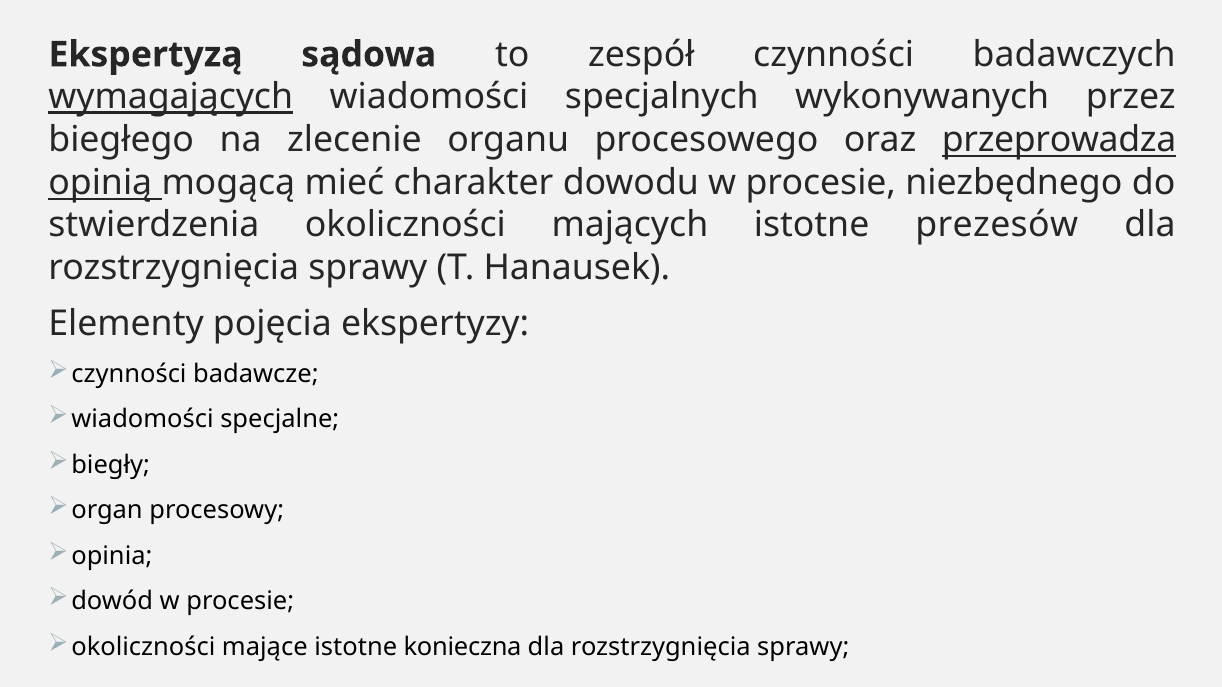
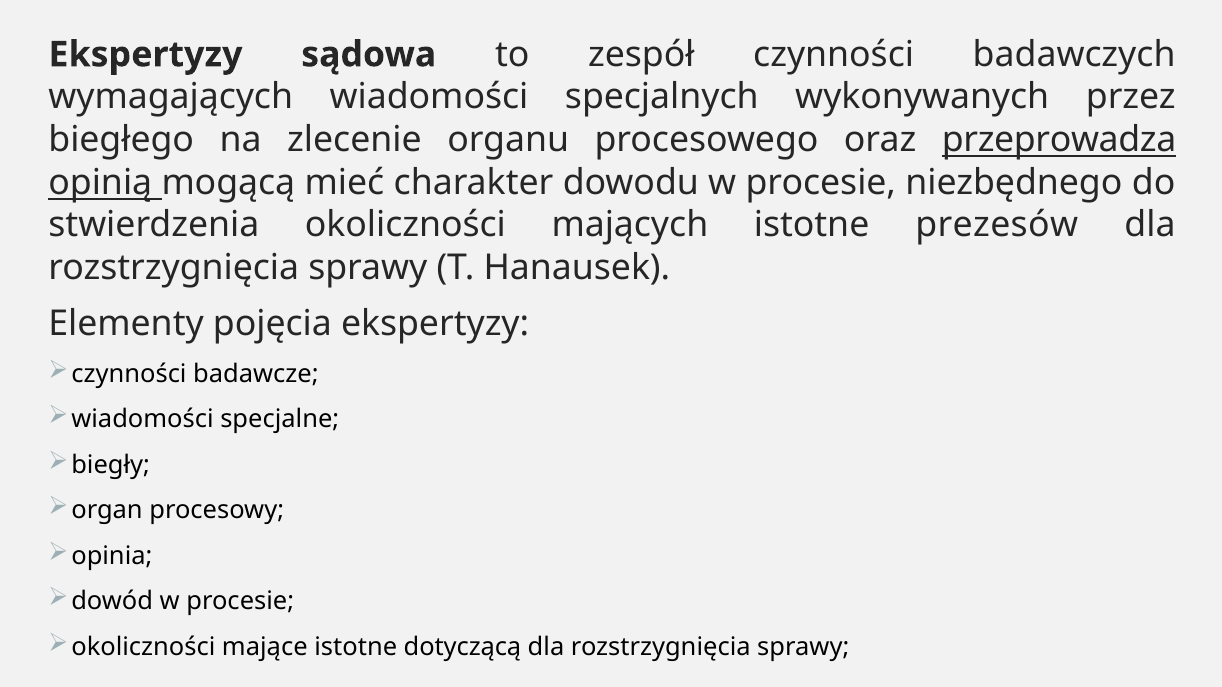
Ekspertyzą: Ekspertyzą -> Ekspertyzy (145, 55)
wymagających underline: present -> none (171, 97)
konieczna: konieczna -> dotyczącą (463, 647)
